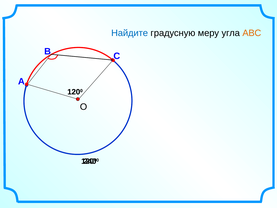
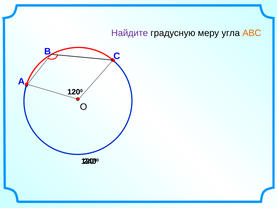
Найдите colour: blue -> purple (130, 33)
